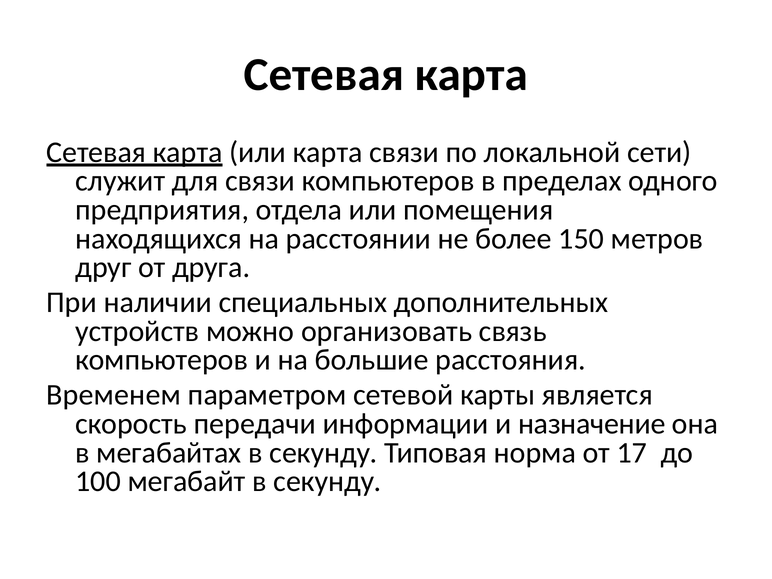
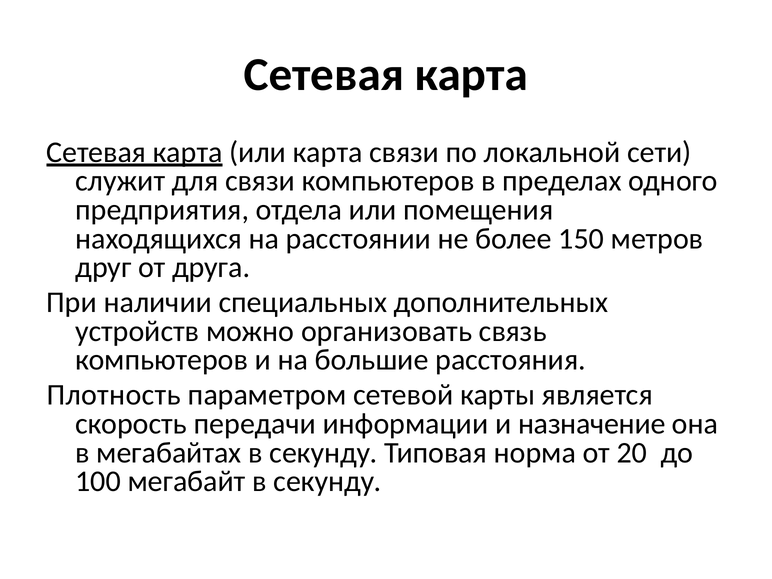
Временем: Временем -> Плотность (114, 395)
17: 17 -> 20 (632, 453)
